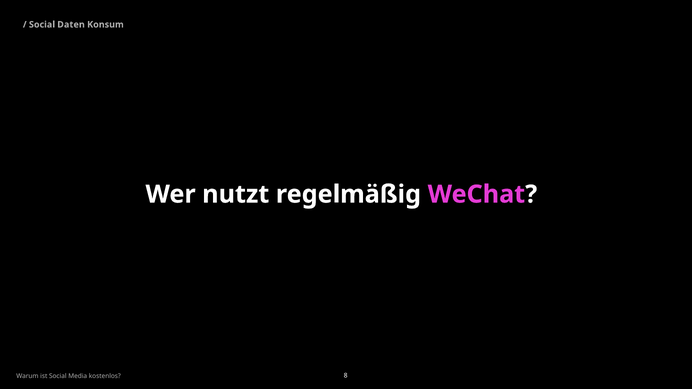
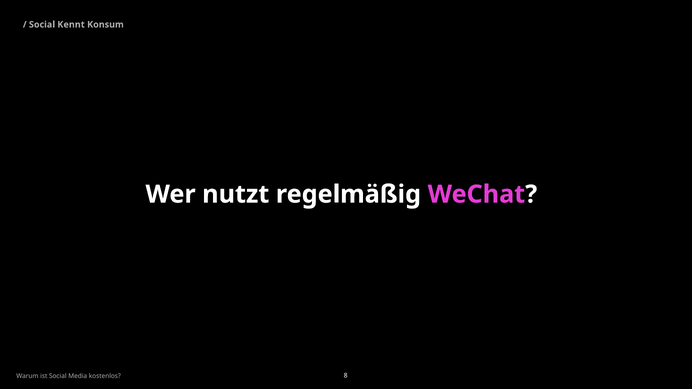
Daten: Daten -> Kennt (71, 25)
